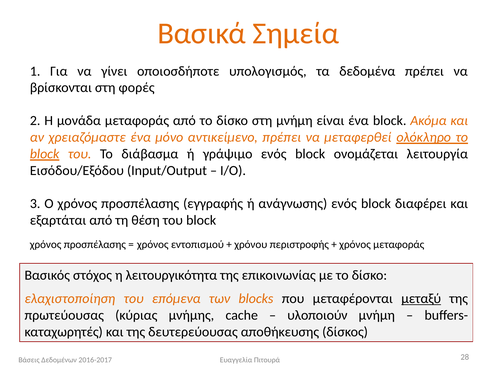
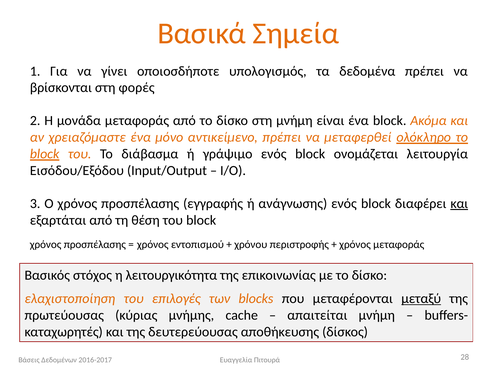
και underline: none -> present (459, 204)
επόμενα: επόμενα -> επιλογές (176, 299)
υλοποιούν: υλοποιούν -> απαιτείται (317, 316)
